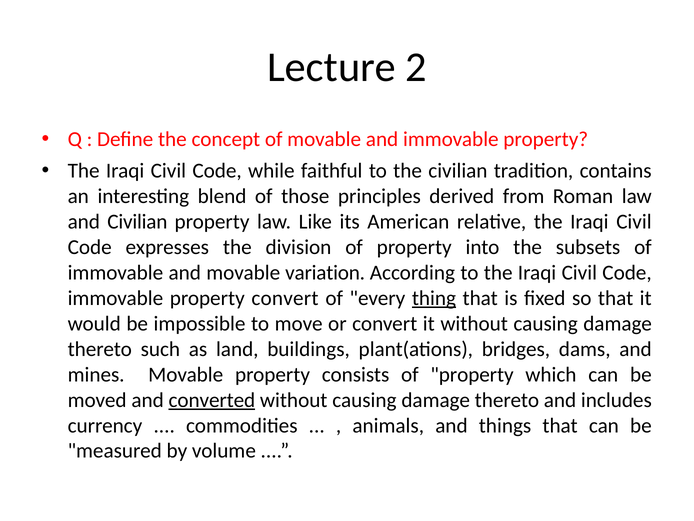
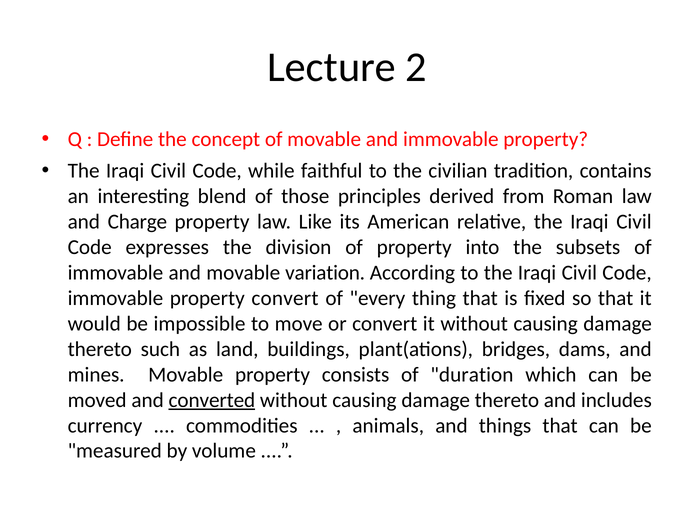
and Civilian: Civilian -> Charge (137, 222)
thing underline: present -> none (434, 298)
consists of property: property -> duration (472, 374)
